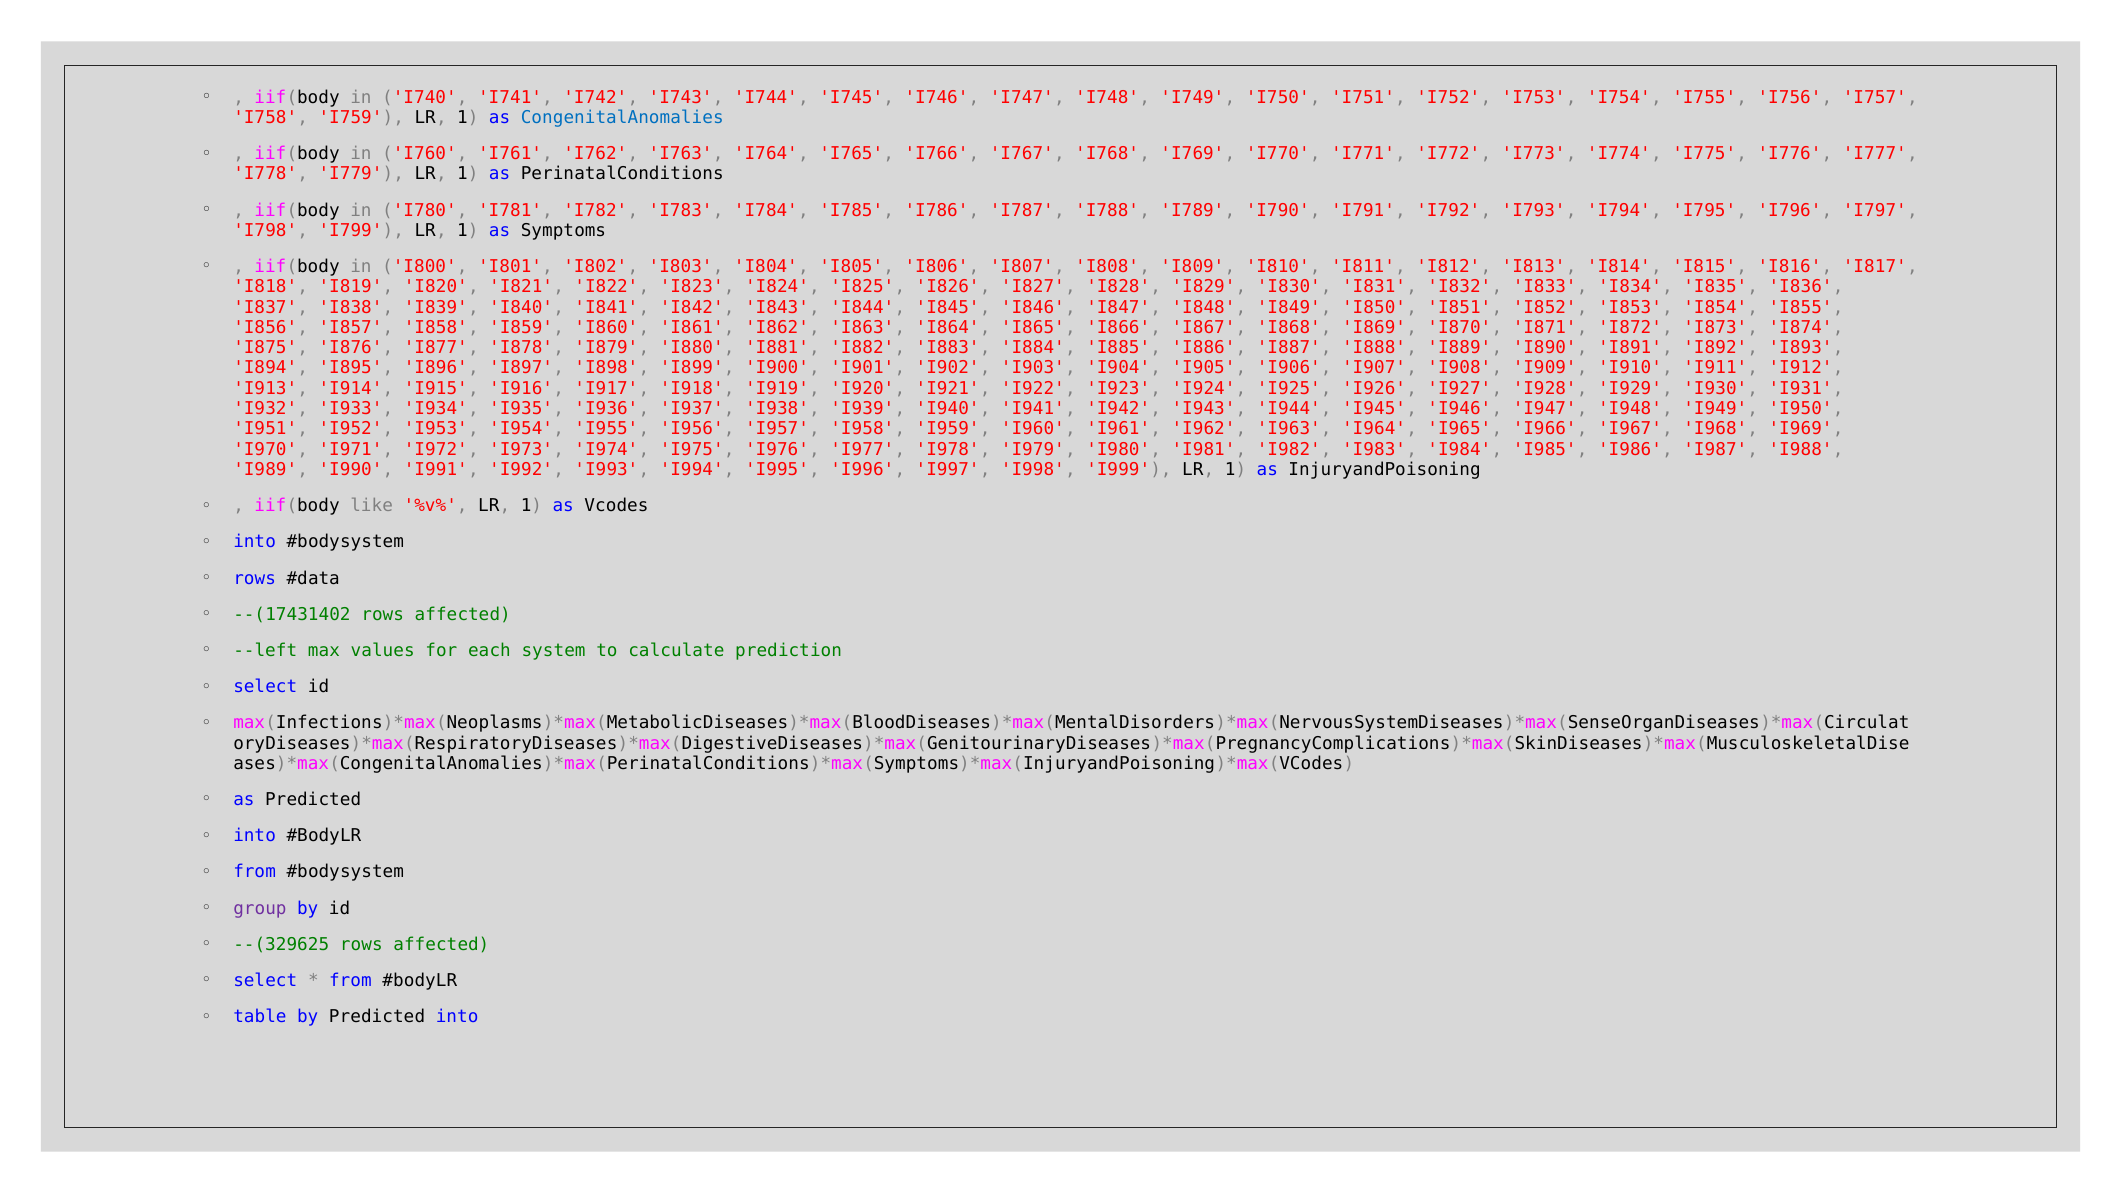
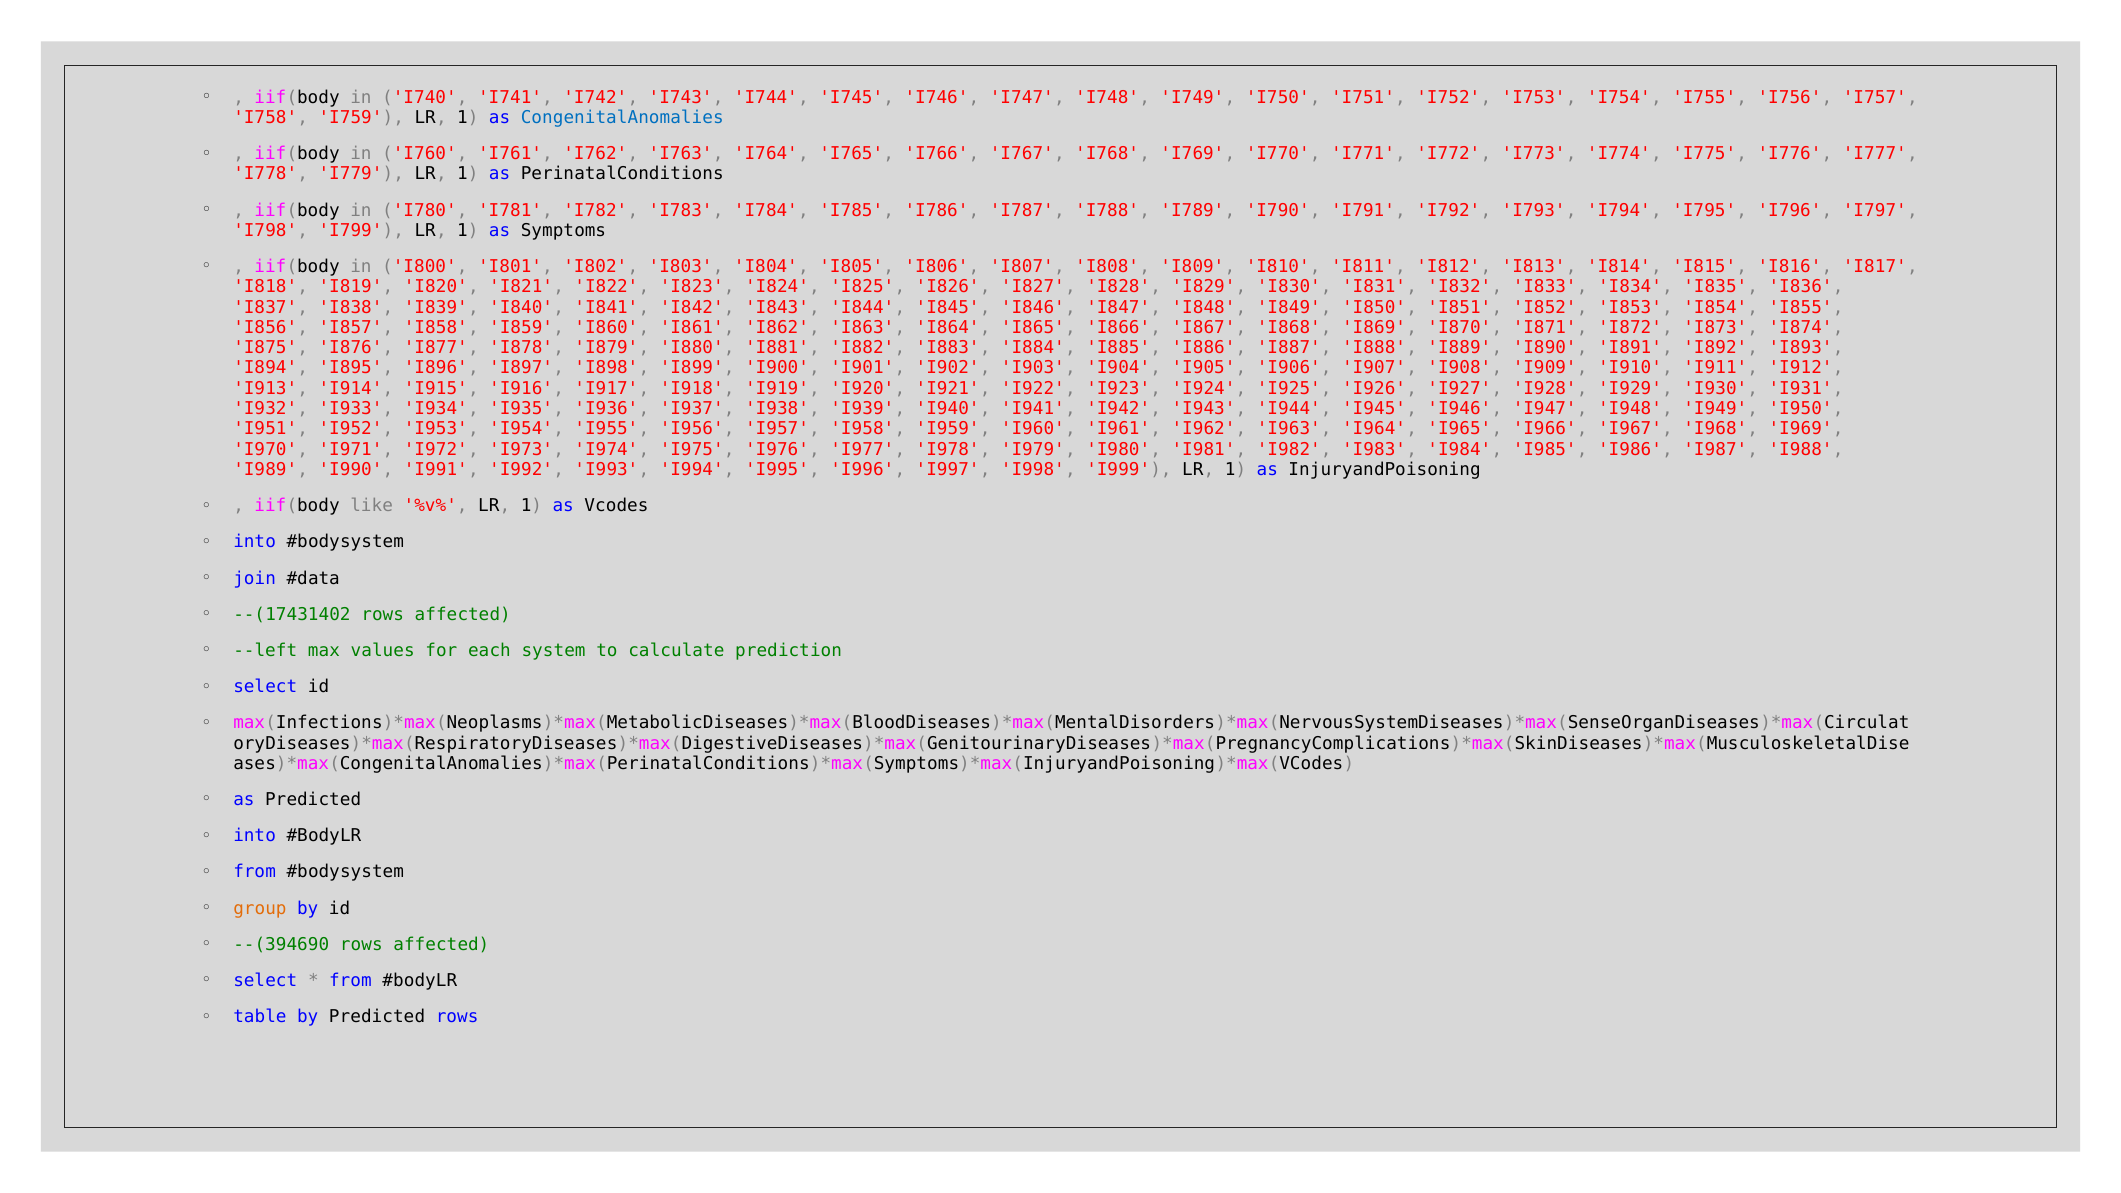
rows: rows -> join (255, 578)
group colour: purple -> orange (260, 908)
--(329625: --(329625 -> --(394690 (281, 945)
Predicted into: into -> rows (457, 1017)
